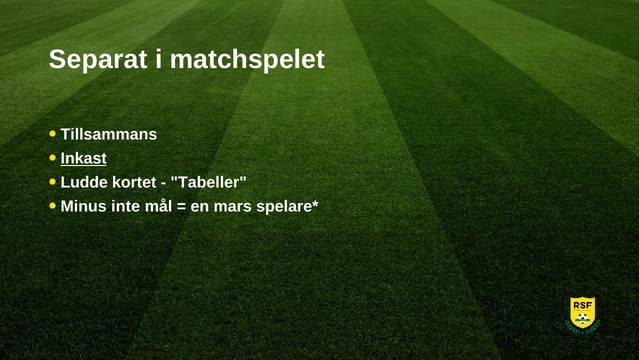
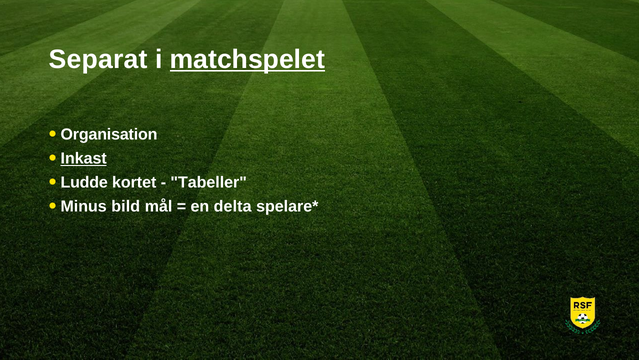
matchspelet underline: none -> present (247, 59)
Tillsammans: Tillsammans -> Organisation (109, 134)
inte: inte -> bild (126, 206)
mars: mars -> delta (233, 206)
